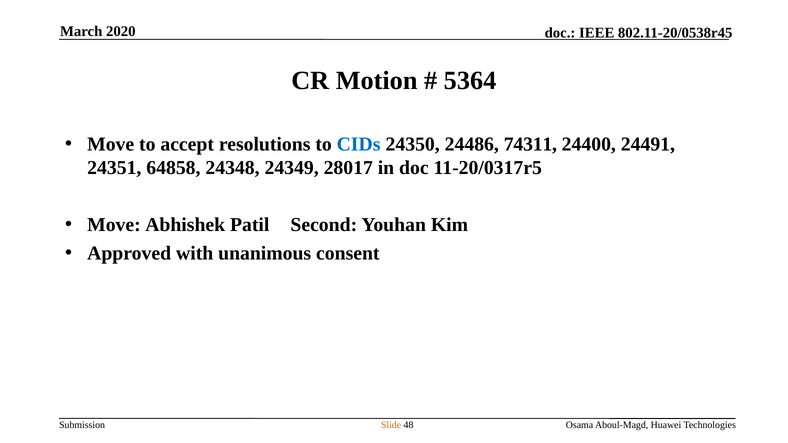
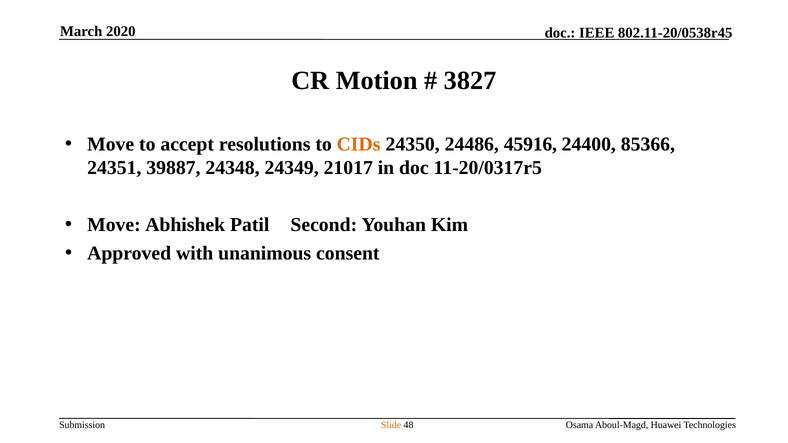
5364: 5364 -> 3827 (470, 81)
CIDs colour: blue -> orange (359, 144)
74311: 74311 -> 45916 (530, 144)
24491: 24491 -> 85366 (648, 144)
64858: 64858 -> 39887 (173, 168)
28017: 28017 -> 21017 (348, 168)
